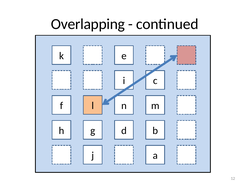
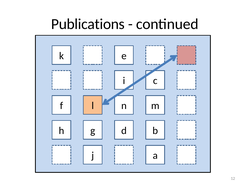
Overlapping: Overlapping -> Publications (88, 24)
